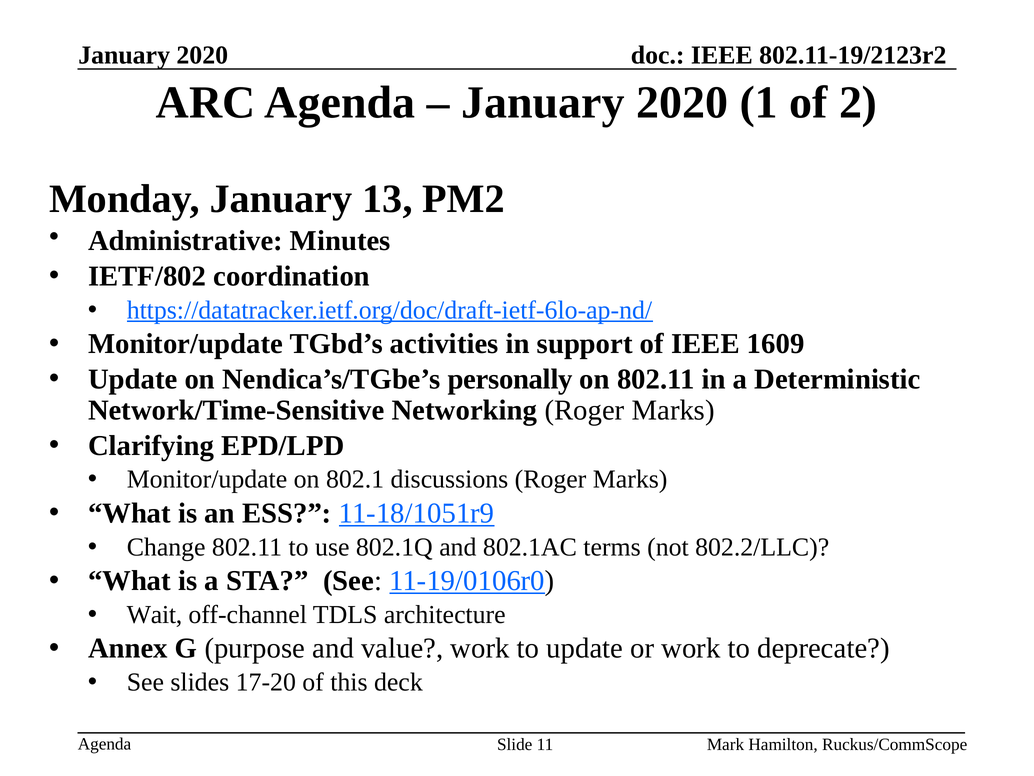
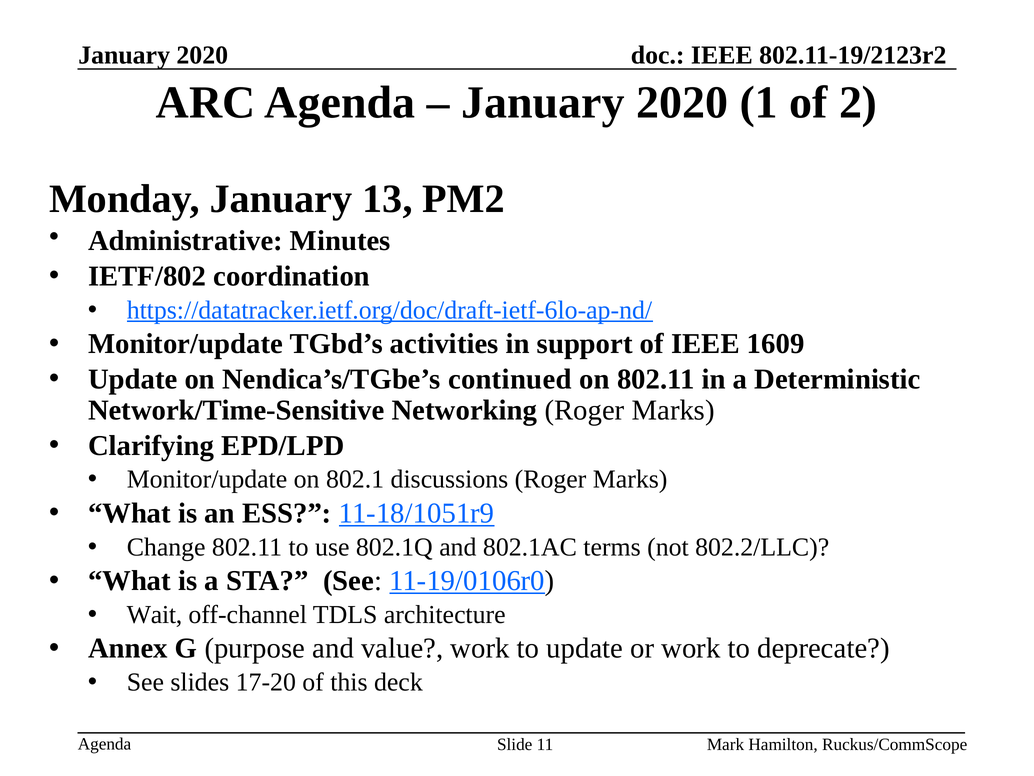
personally: personally -> continued (510, 379)
